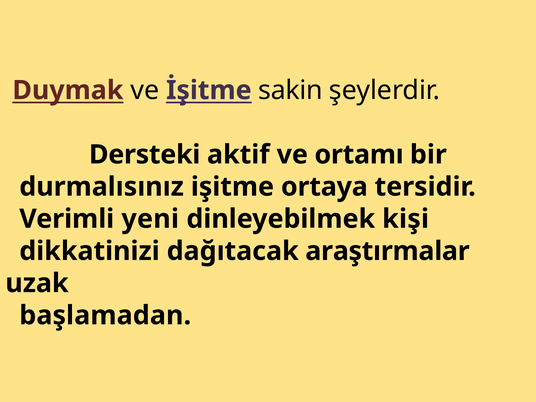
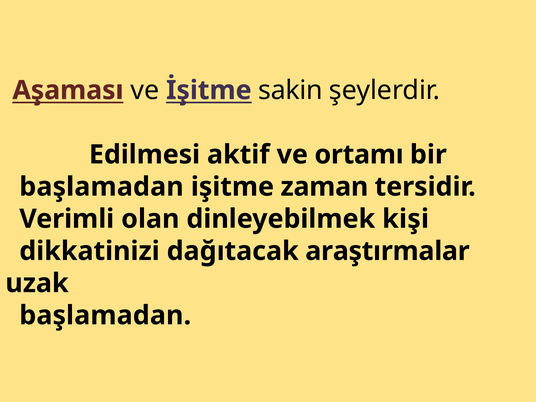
Duymak: Duymak -> Aşaması (68, 90)
Dersteki: Dersteki -> Edilmesi (145, 155)
durmalısınız: durmalısınız -> başlamadan (102, 187)
ortaya: ortaya -> zaman (324, 187)
yeni: yeni -> olan (150, 219)
